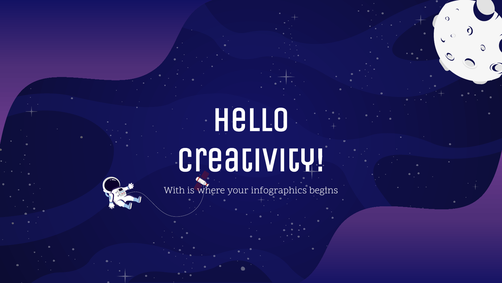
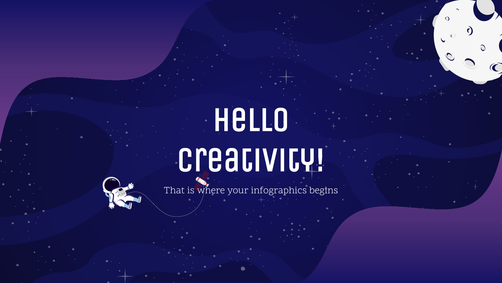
With: With -> That (174, 190)
